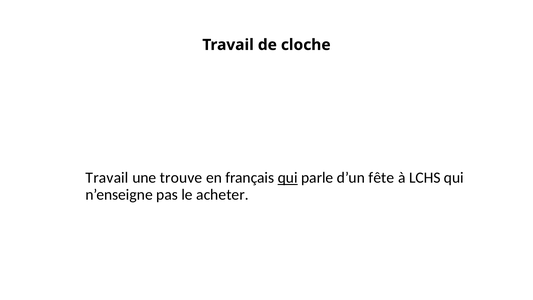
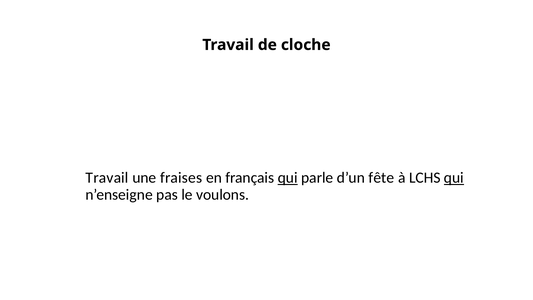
trouve: trouve -> fraises (181, 178)
qui underline: none -> present (454, 178)
acheter: acheter -> voulons (223, 195)
